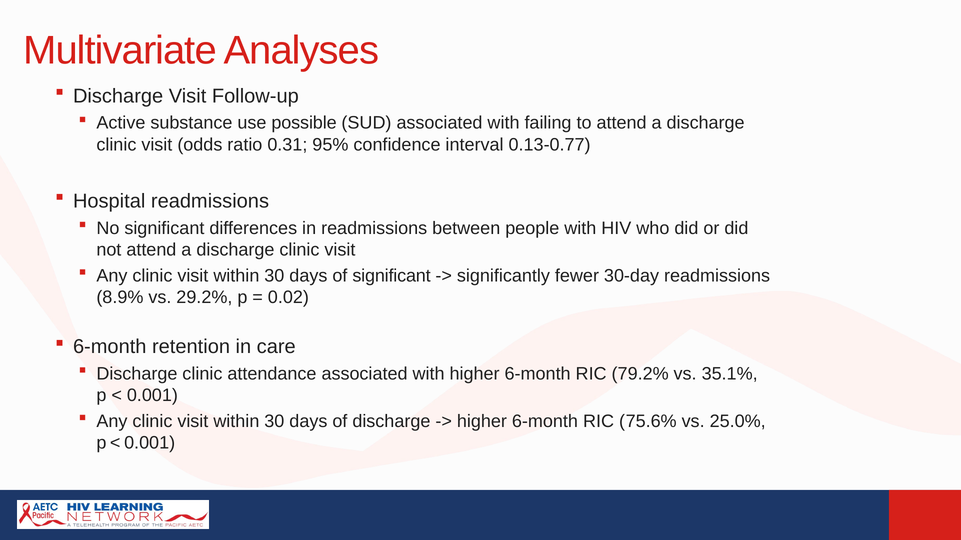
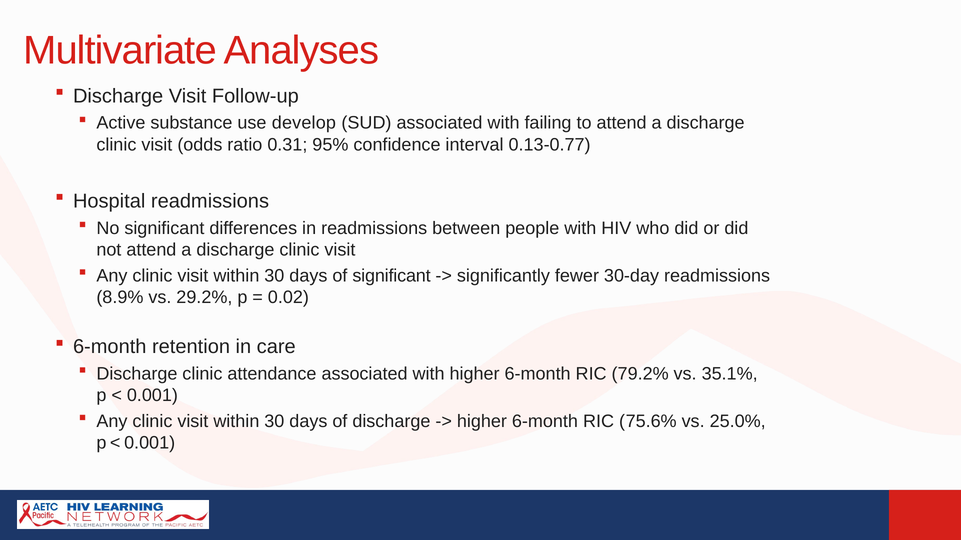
possible: possible -> develop (304, 123)
